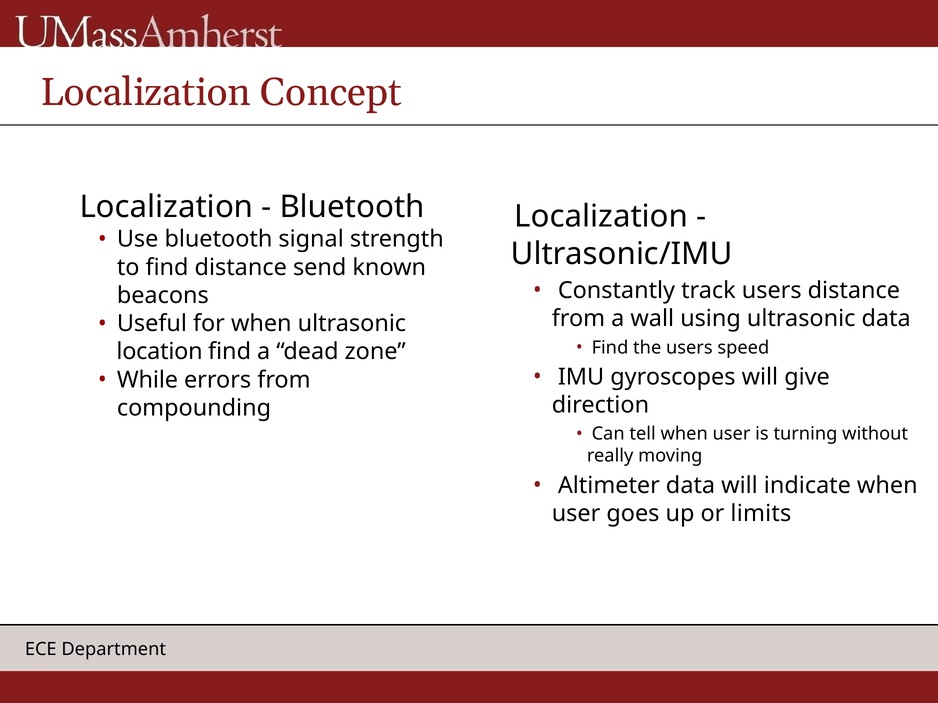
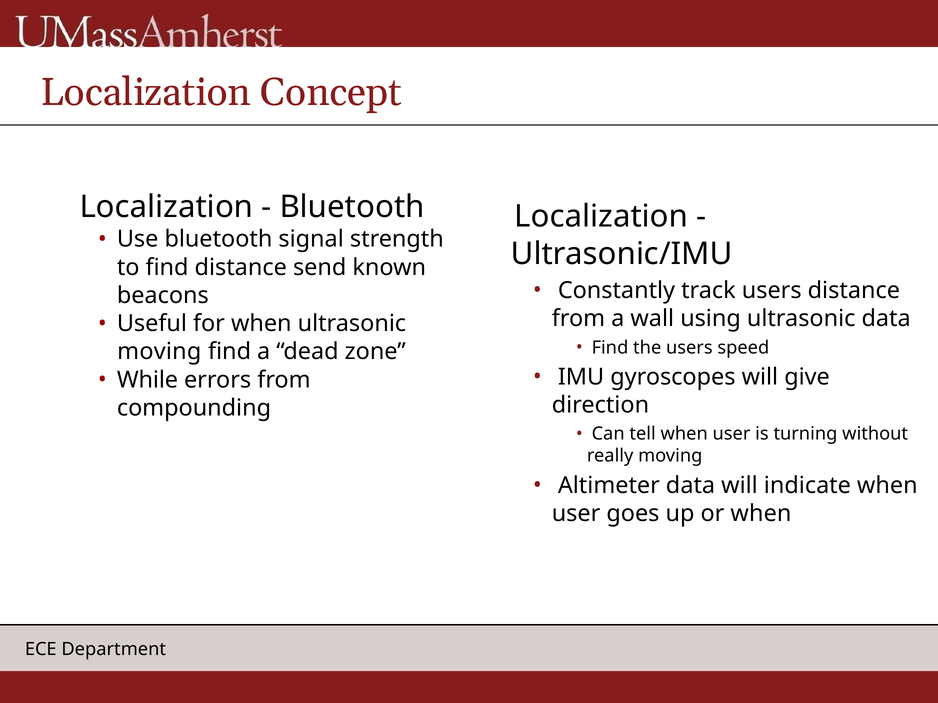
location: location -> moving (159, 352)
or limits: limits -> when (761, 514)
